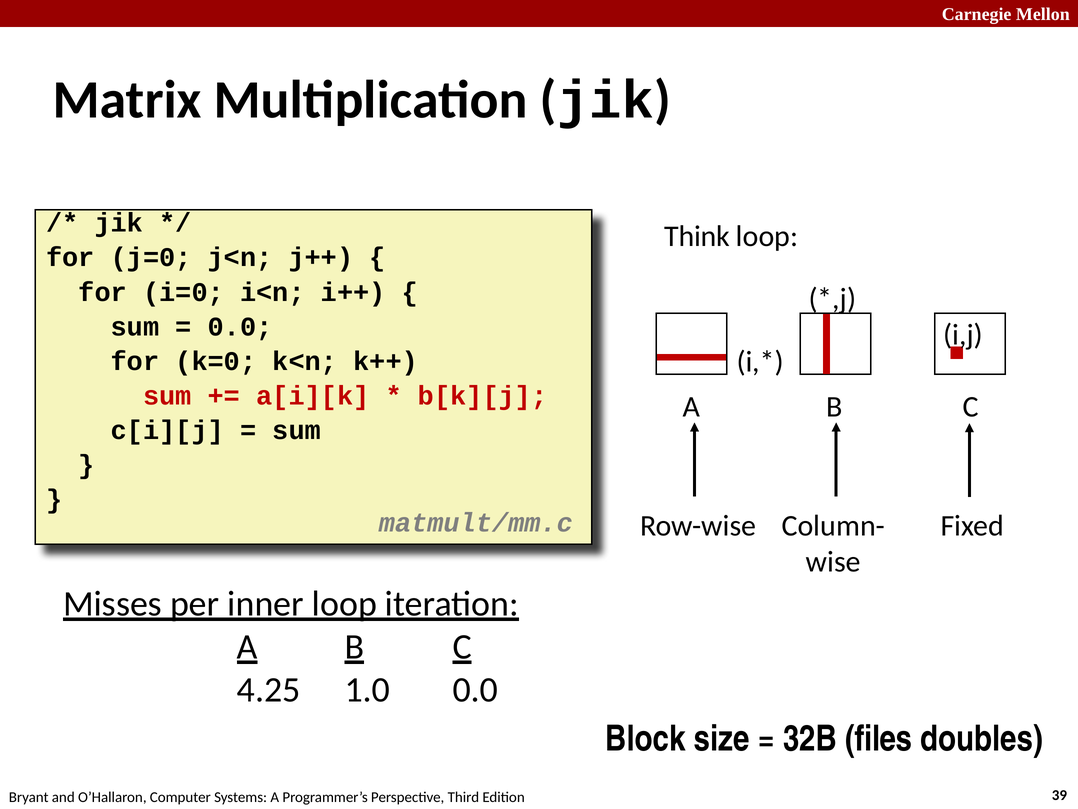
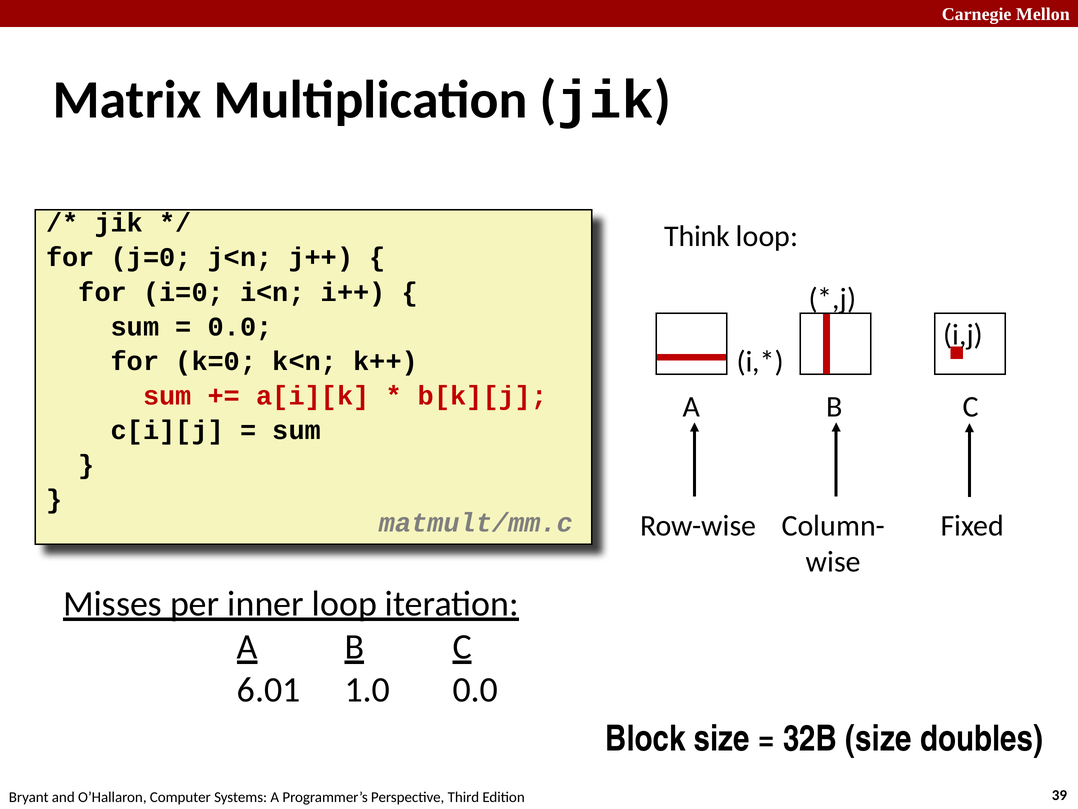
4.25: 4.25 -> 6.01 (269, 690)
32B files: files -> size (878, 739)
